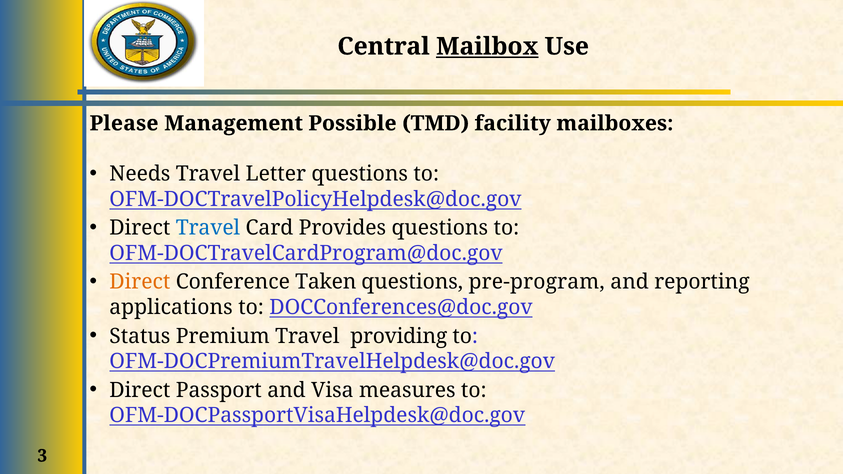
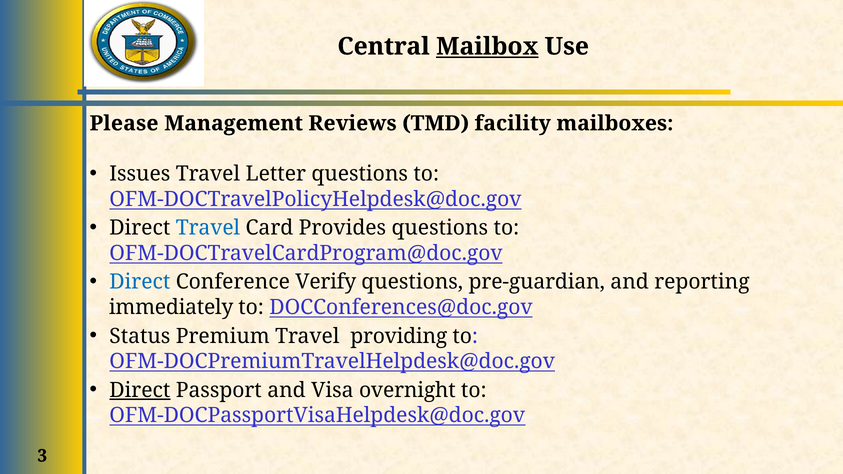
Possible: Possible -> Reviews (353, 123)
Needs: Needs -> Issues (140, 174)
Direct colour: orange -> blue (140, 282)
Taken: Taken -> Verify (326, 282)
pre-program: pre-program -> pre-guardian (537, 282)
applications: applications -> immediately (171, 307)
Direct underline: none -> present (140, 390)
measures: measures -> overnight (407, 390)
